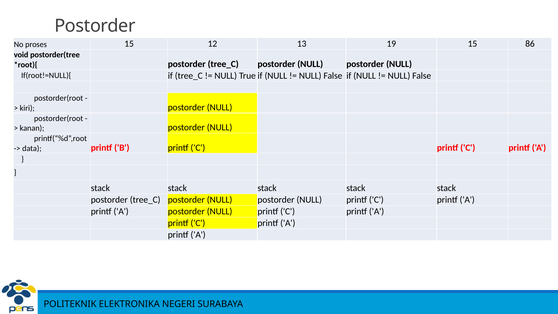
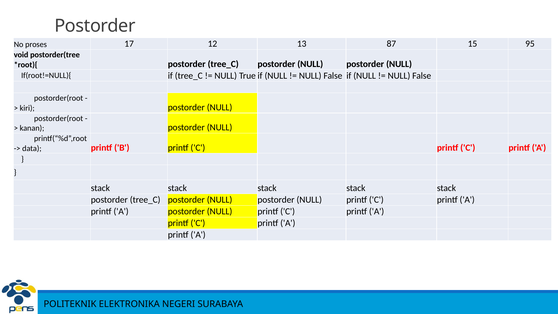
proses 15: 15 -> 17 (129, 44)
19: 19 -> 87 (391, 44)
86: 86 -> 95 (530, 44)
